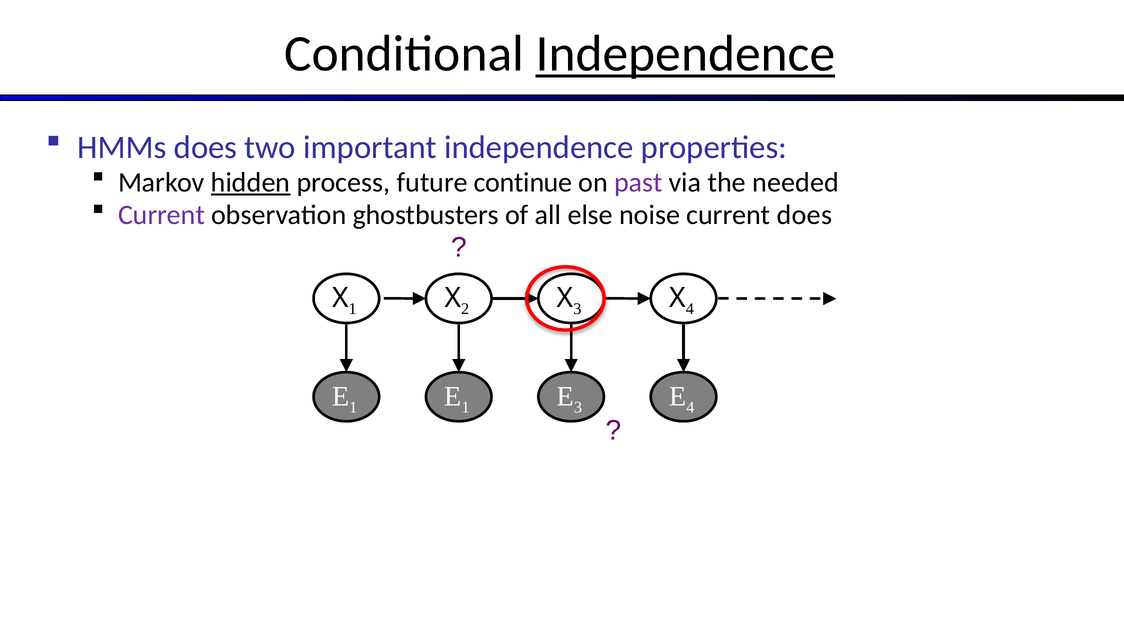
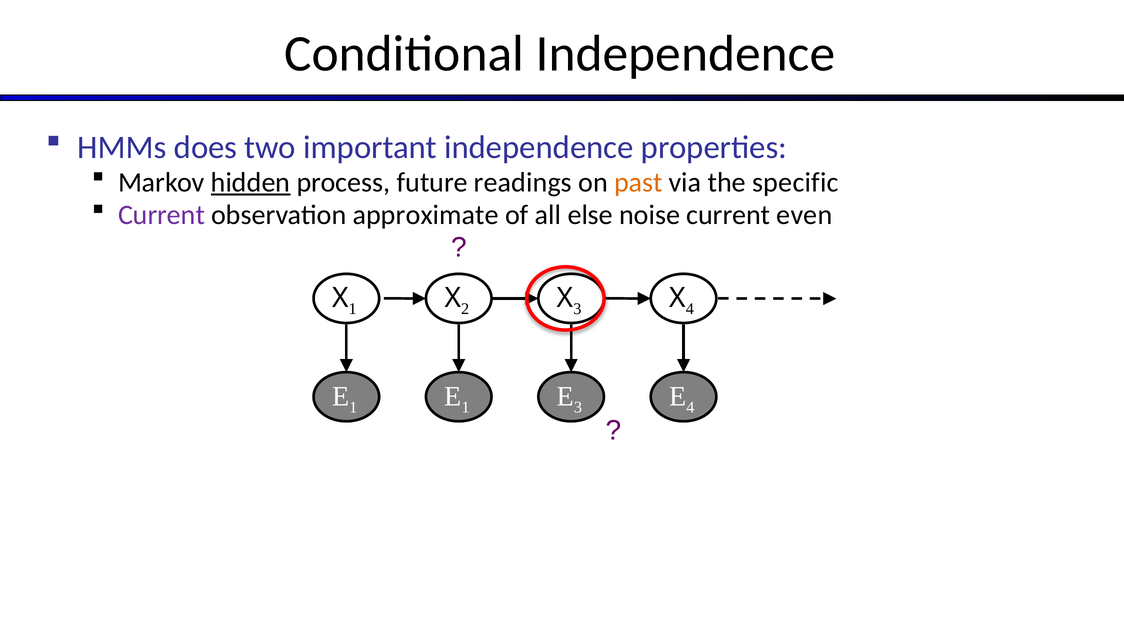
Independence underline: present -> none (685, 54)
continue: continue -> readings (523, 182)
past colour: purple -> orange (638, 182)
needed: needed -> specific (796, 182)
ghostbusters: ghostbusters -> approximate (426, 215)
current does: does -> even (804, 215)
